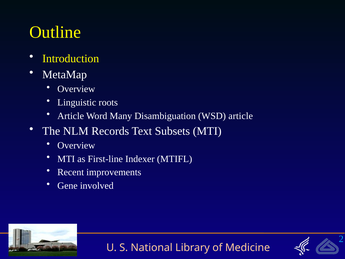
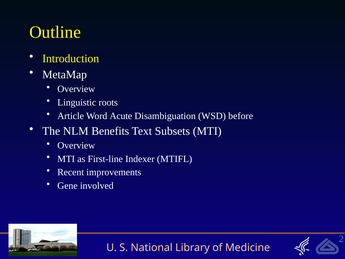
Many: Many -> Acute (121, 116)
WSD article: article -> before (241, 116)
Records: Records -> Benefits (110, 131)
